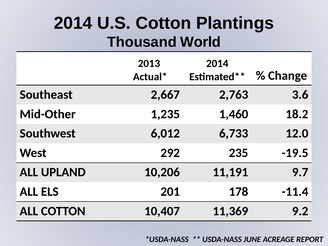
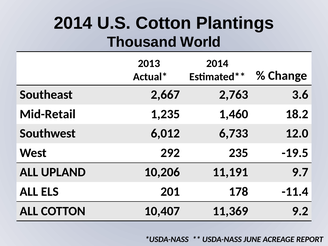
Mid-Other: Mid-Other -> Mid-Retail (48, 114)
